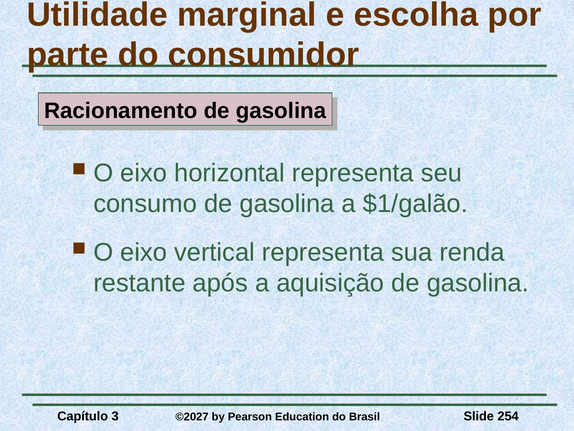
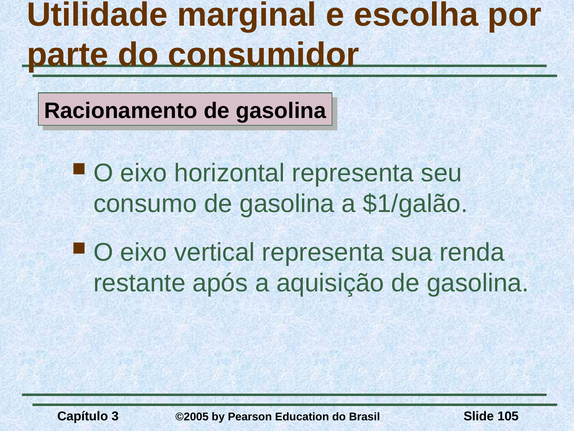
©2027: ©2027 -> ©2005 (192, 416)
254: 254 -> 105 (508, 416)
